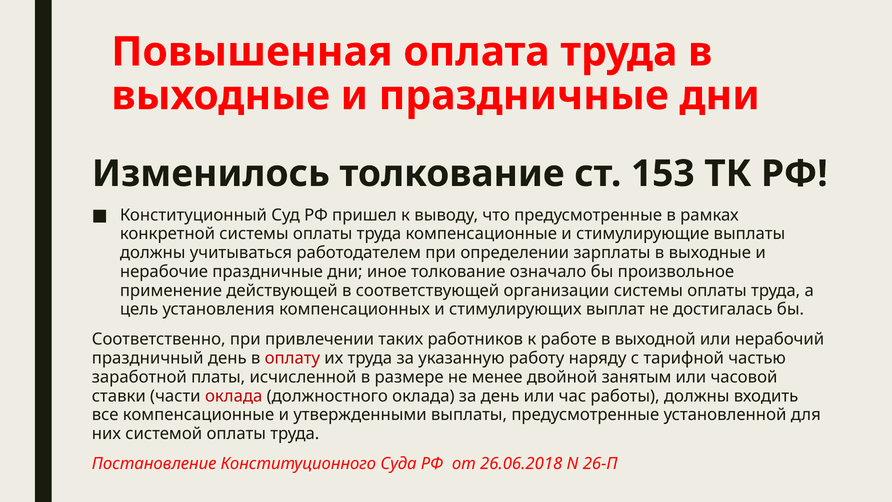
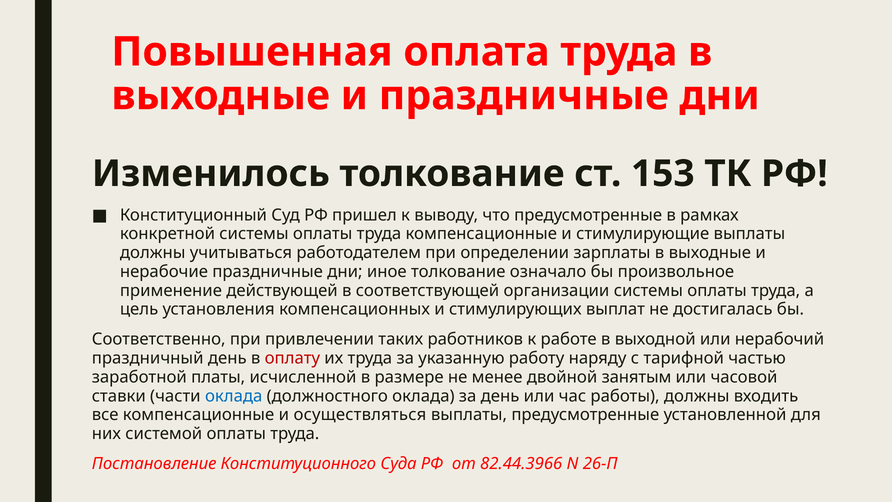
оклада colour: red -> blue (234, 396)
утвержденными: утвержденными -> осуществляться (360, 415)
26.06.2018: 26.06.2018 -> 82.44.3966 (521, 464)
